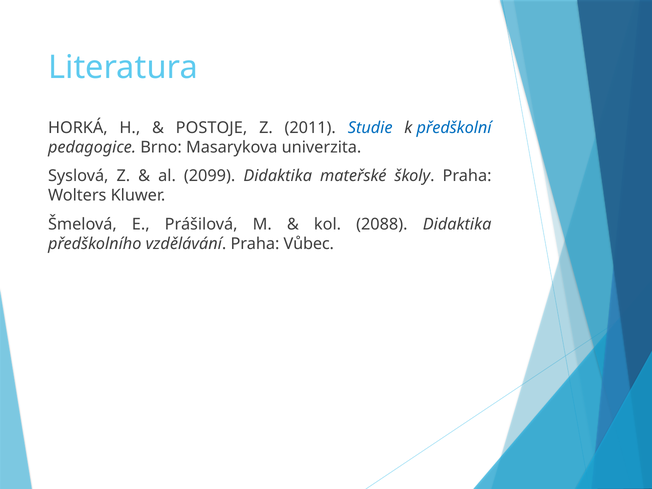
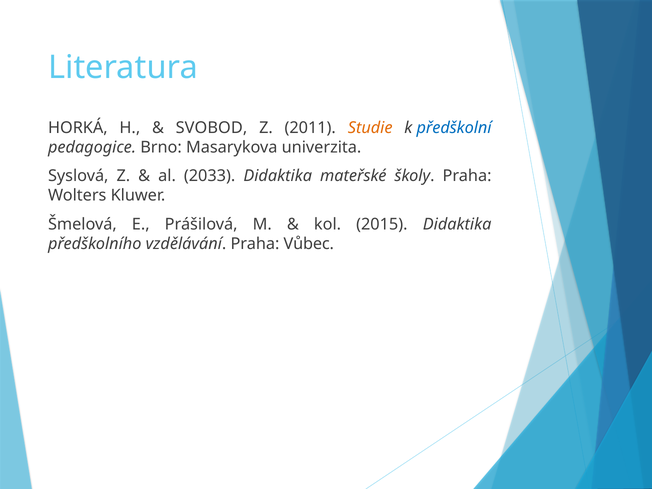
POSTOJE: POSTOJE -> SVOBOD (212, 128)
Studie colour: blue -> orange (370, 128)
2099: 2099 -> 2033 (210, 176)
2088: 2088 -> 2015 (382, 224)
